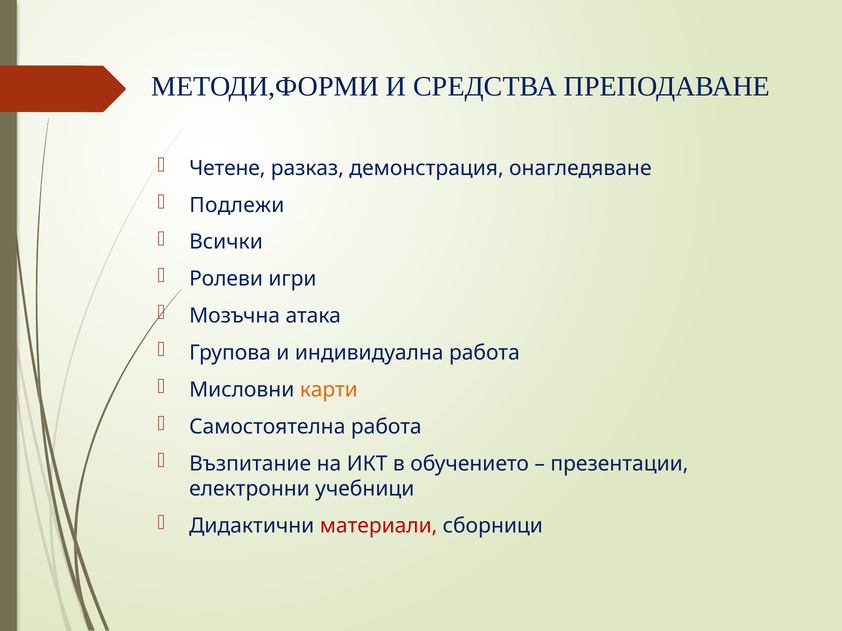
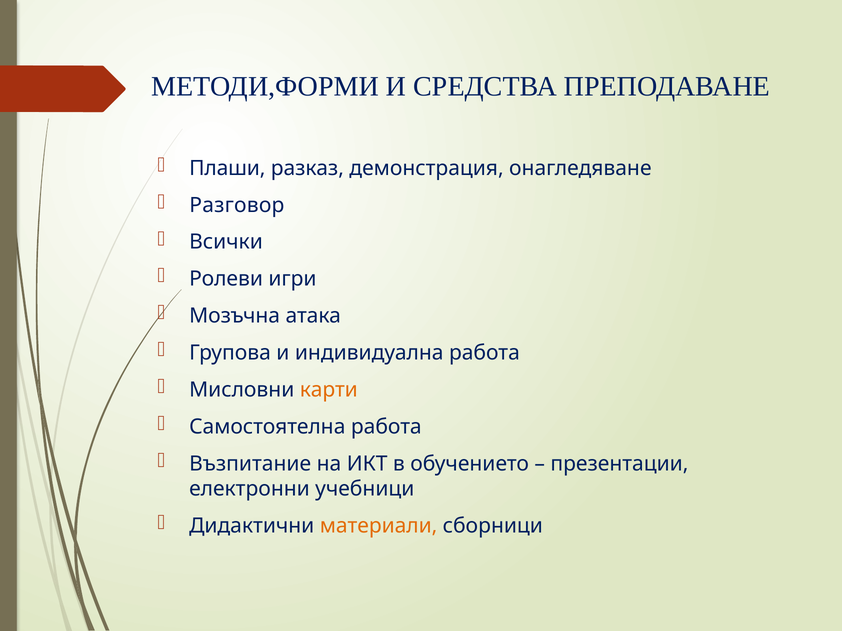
Четене: Четене -> Плаши (227, 168)
Подлежи: Подлежи -> Разговор (237, 205)
материали colour: red -> orange (379, 526)
